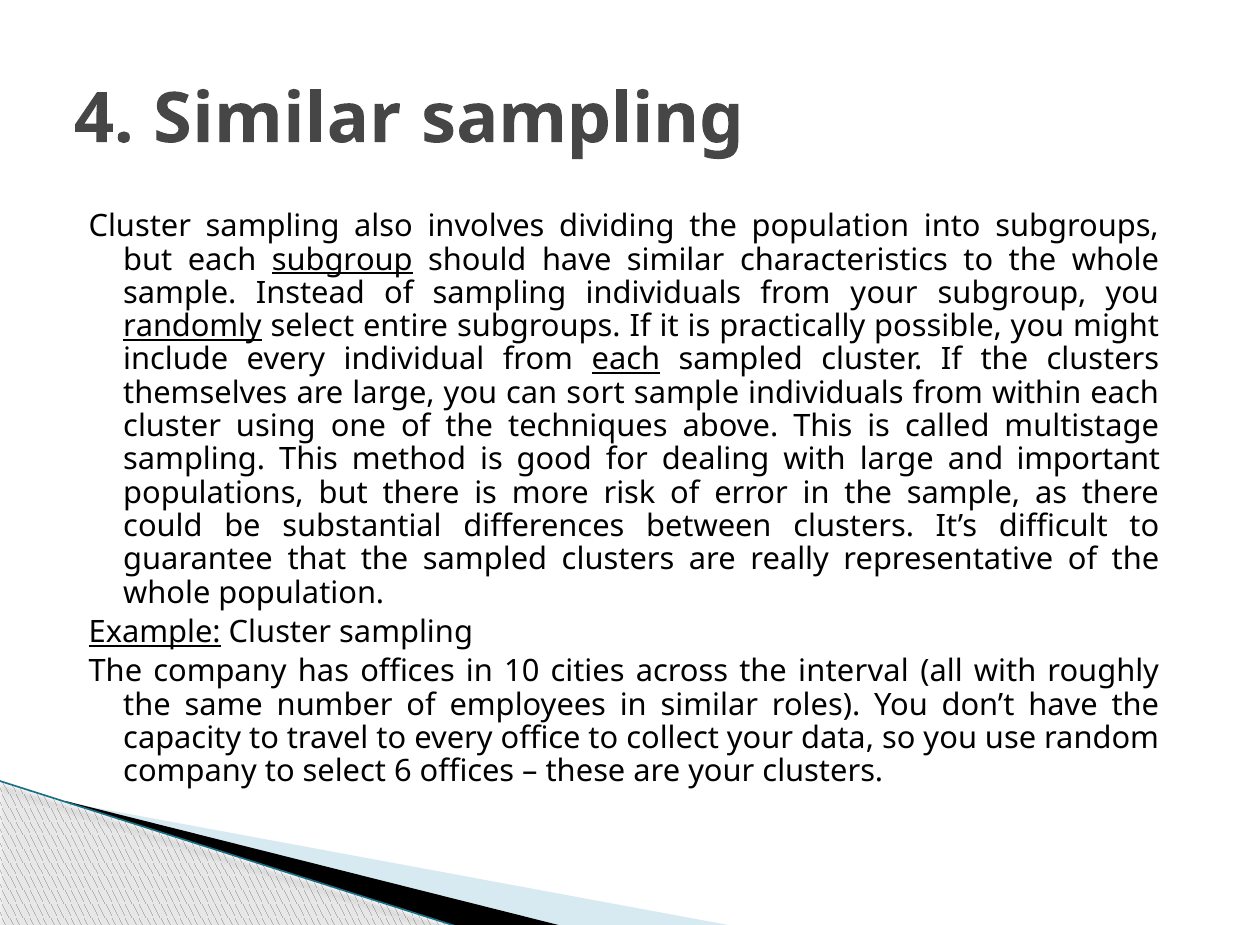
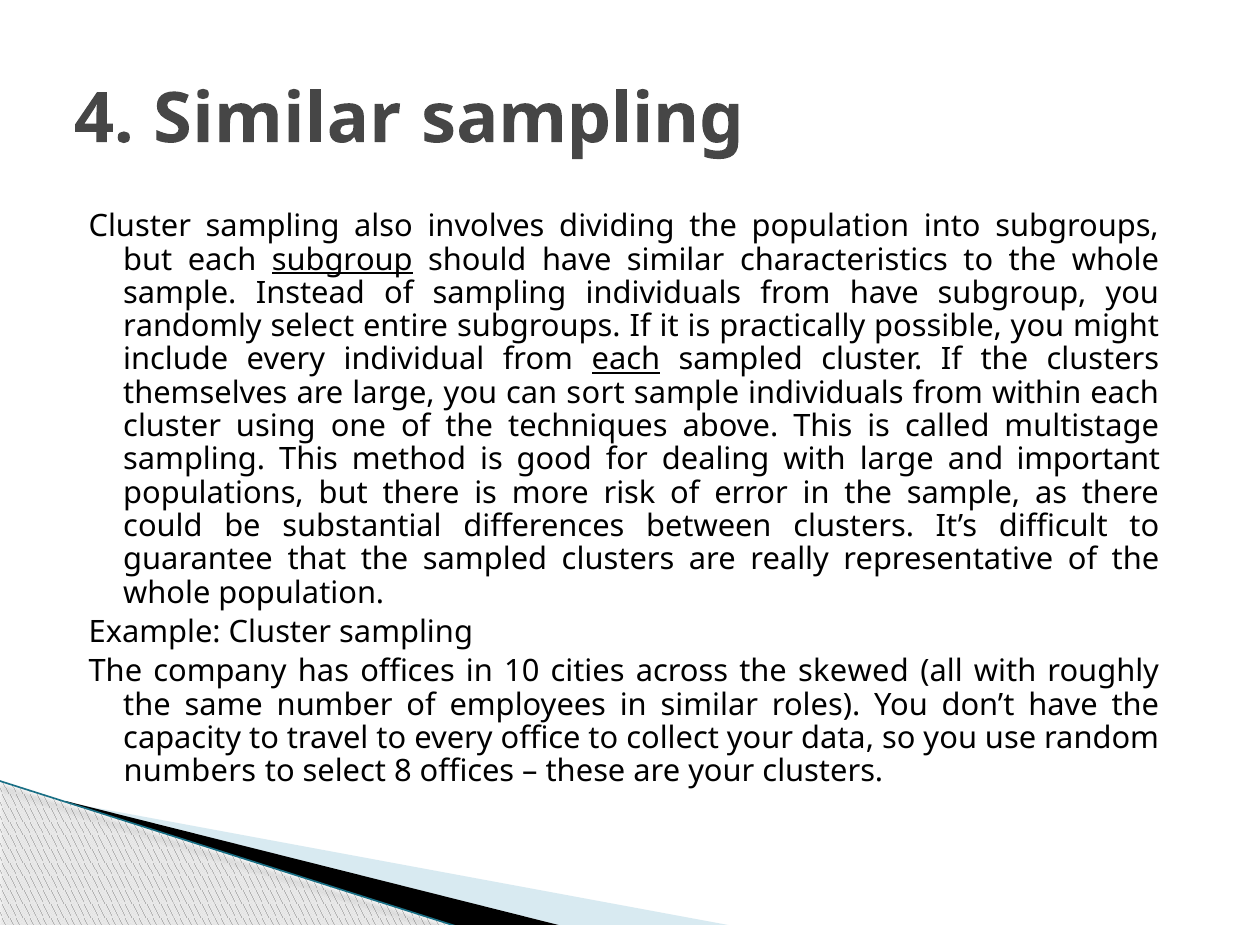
from your: your -> have (884, 293)
randomly underline: present -> none (192, 327)
Example underline: present -> none (155, 633)
interval: interval -> skewed (853, 672)
company: company -> numbers (190, 772)
6: 6 -> 8 (403, 772)
